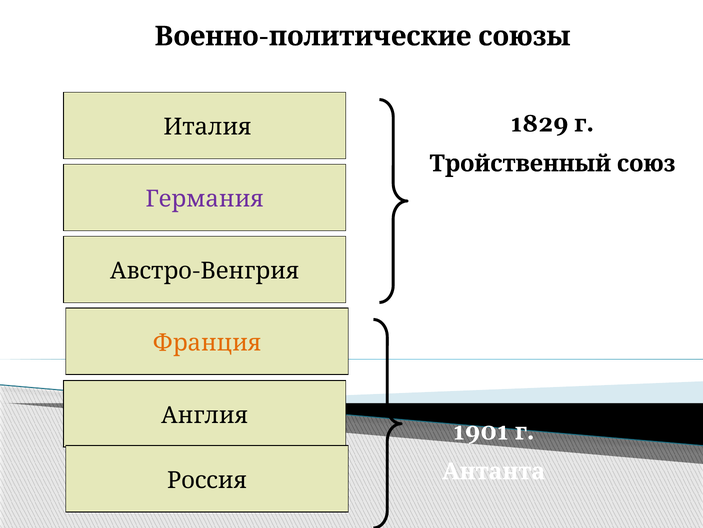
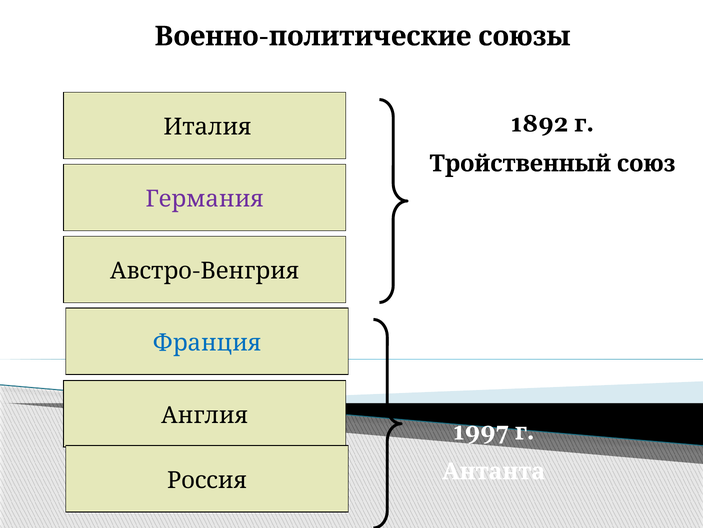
1829: 1829 -> 1892 (540, 124)
Франция colour: orange -> blue (207, 342)
1901: 1901 -> 1997 (481, 431)
